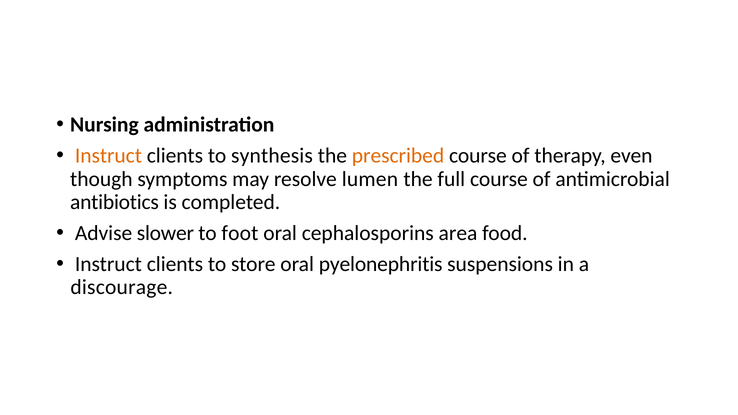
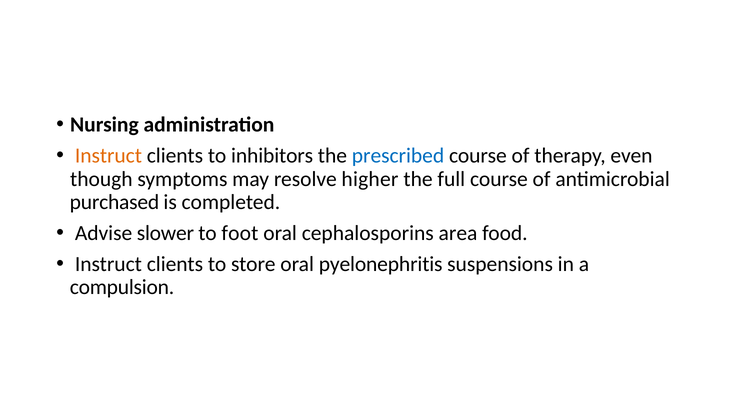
synthesis: synthesis -> inhibitors (272, 156)
prescribed colour: orange -> blue (398, 156)
lumen: lumen -> higher (370, 179)
antibiotics: antibiotics -> purchased (114, 202)
discourage: discourage -> compulsion (122, 287)
